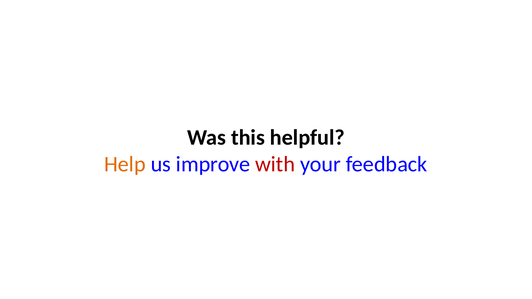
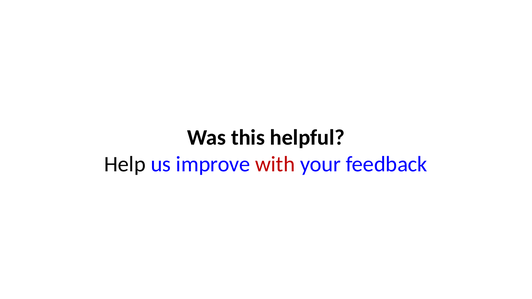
Help colour: orange -> black (125, 164)
